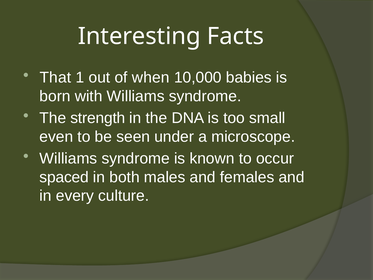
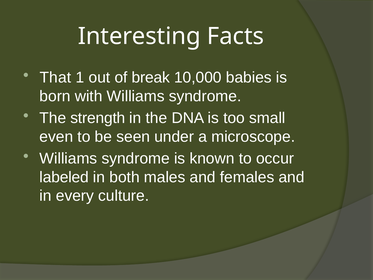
when: when -> break (151, 78)
spaced: spaced -> labeled (64, 177)
